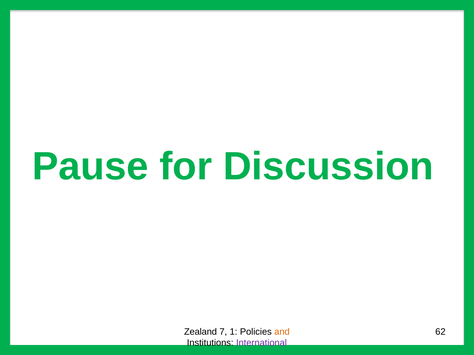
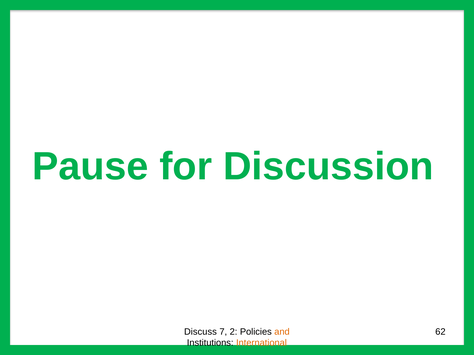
Zealand: Zealand -> Discuss (200, 332)
1: 1 -> 2 (234, 332)
International colour: purple -> orange (261, 343)
